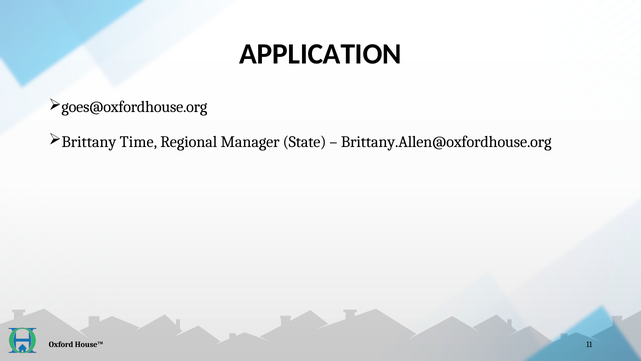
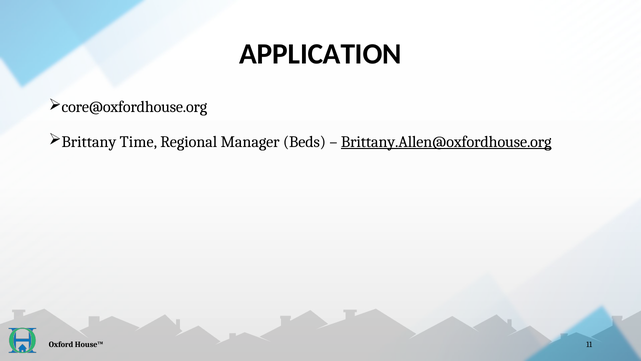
goes@oxfordhouse.org: goes@oxfordhouse.org -> core@oxfordhouse.org (134, 107)
State: State -> Beds (305, 142)
Brittany.Allen@oxfordhouse.org underline: none -> present (446, 142)
